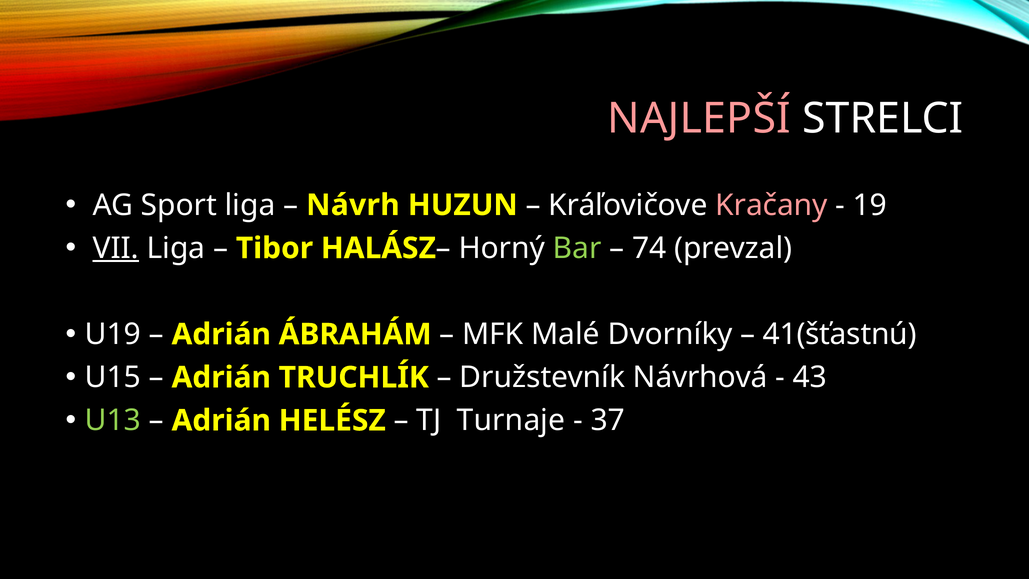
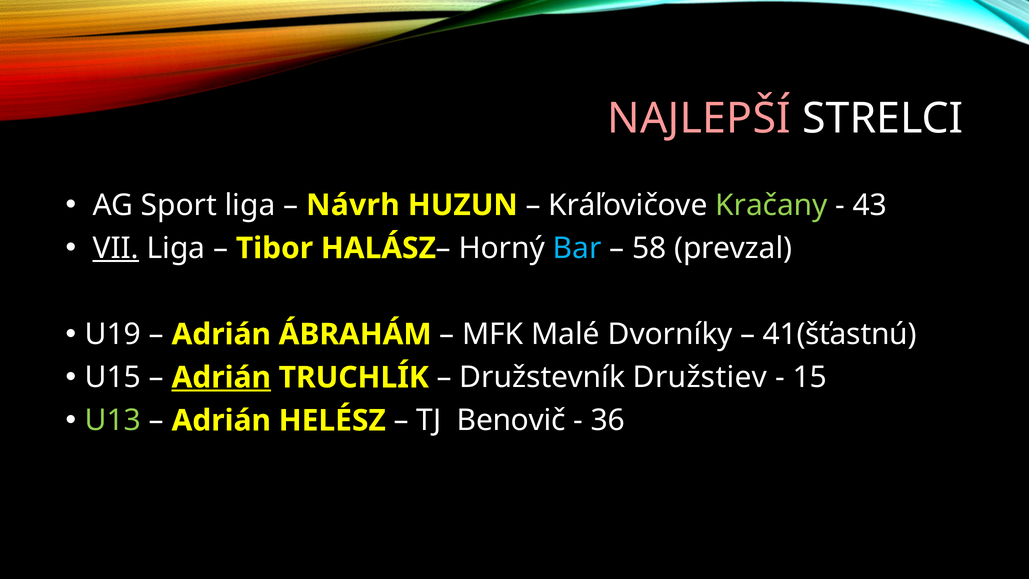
Kračany colour: pink -> light green (772, 205)
19: 19 -> 43 (870, 205)
Bar colour: light green -> light blue (577, 248)
74: 74 -> 58 (649, 248)
Adrián underline: none -> present (221, 377)
Návrhová: Návrhová -> Družstiev (700, 377)
43: 43 -> 15 (810, 377)
Turnaje: Turnaje -> Benovič (511, 420)
37: 37 -> 36 (608, 420)
